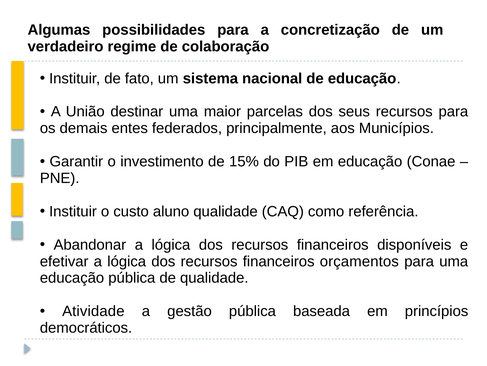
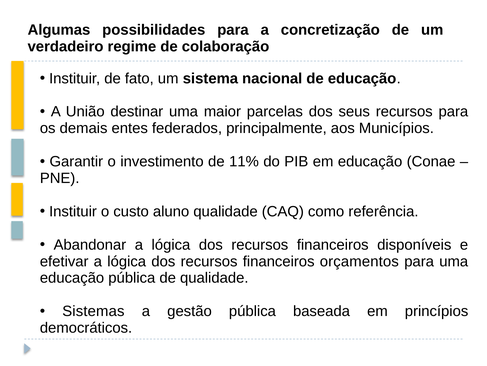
15%: 15% -> 11% (244, 161)
Atividade: Atividade -> Sistemas (93, 311)
